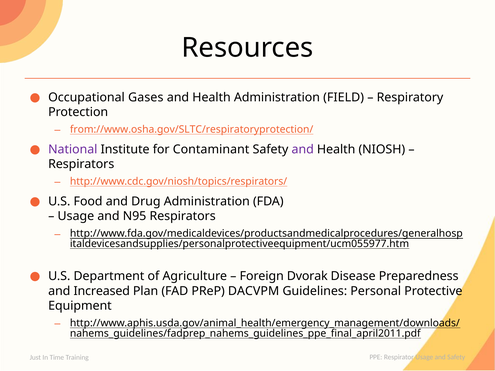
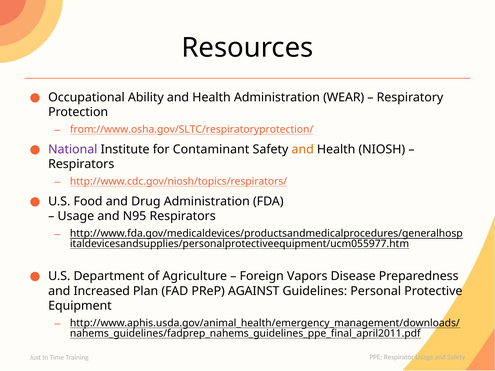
Gases: Gases -> Ability (146, 97)
FIELD: FIELD -> WEAR (344, 97)
and colour: purple -> orange (303, 149)
Dvorak: Dvorak -> Vapors (307, 276)
DACVPM: DACVPM -> AGAINST (254, 291)
